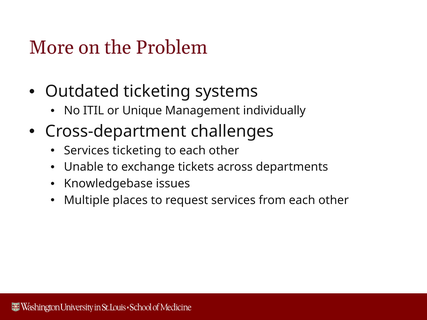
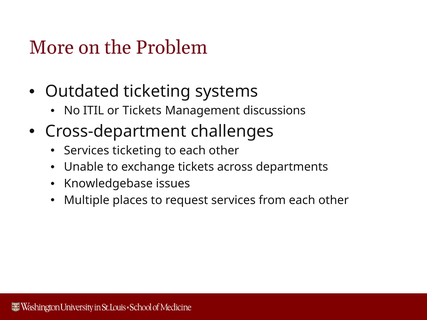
or Unique: Unique -> Tickets (142, 111)
individually: individually -> discussions (274, 111)
